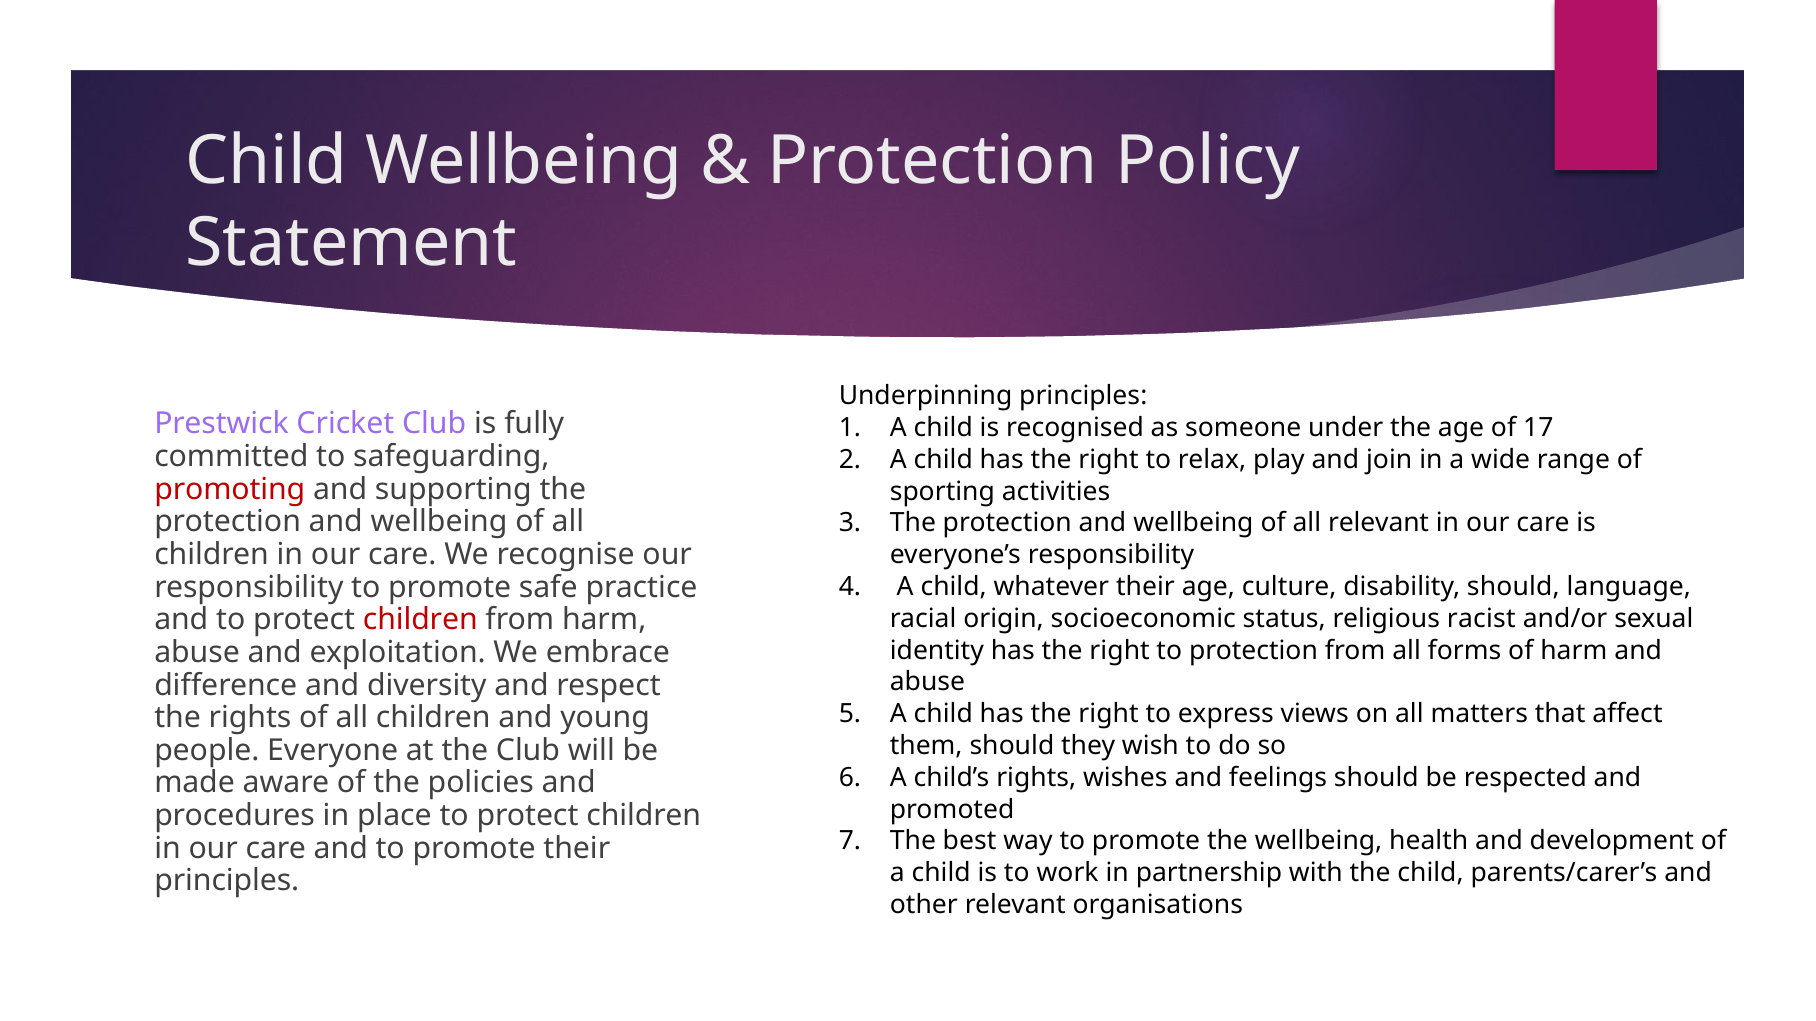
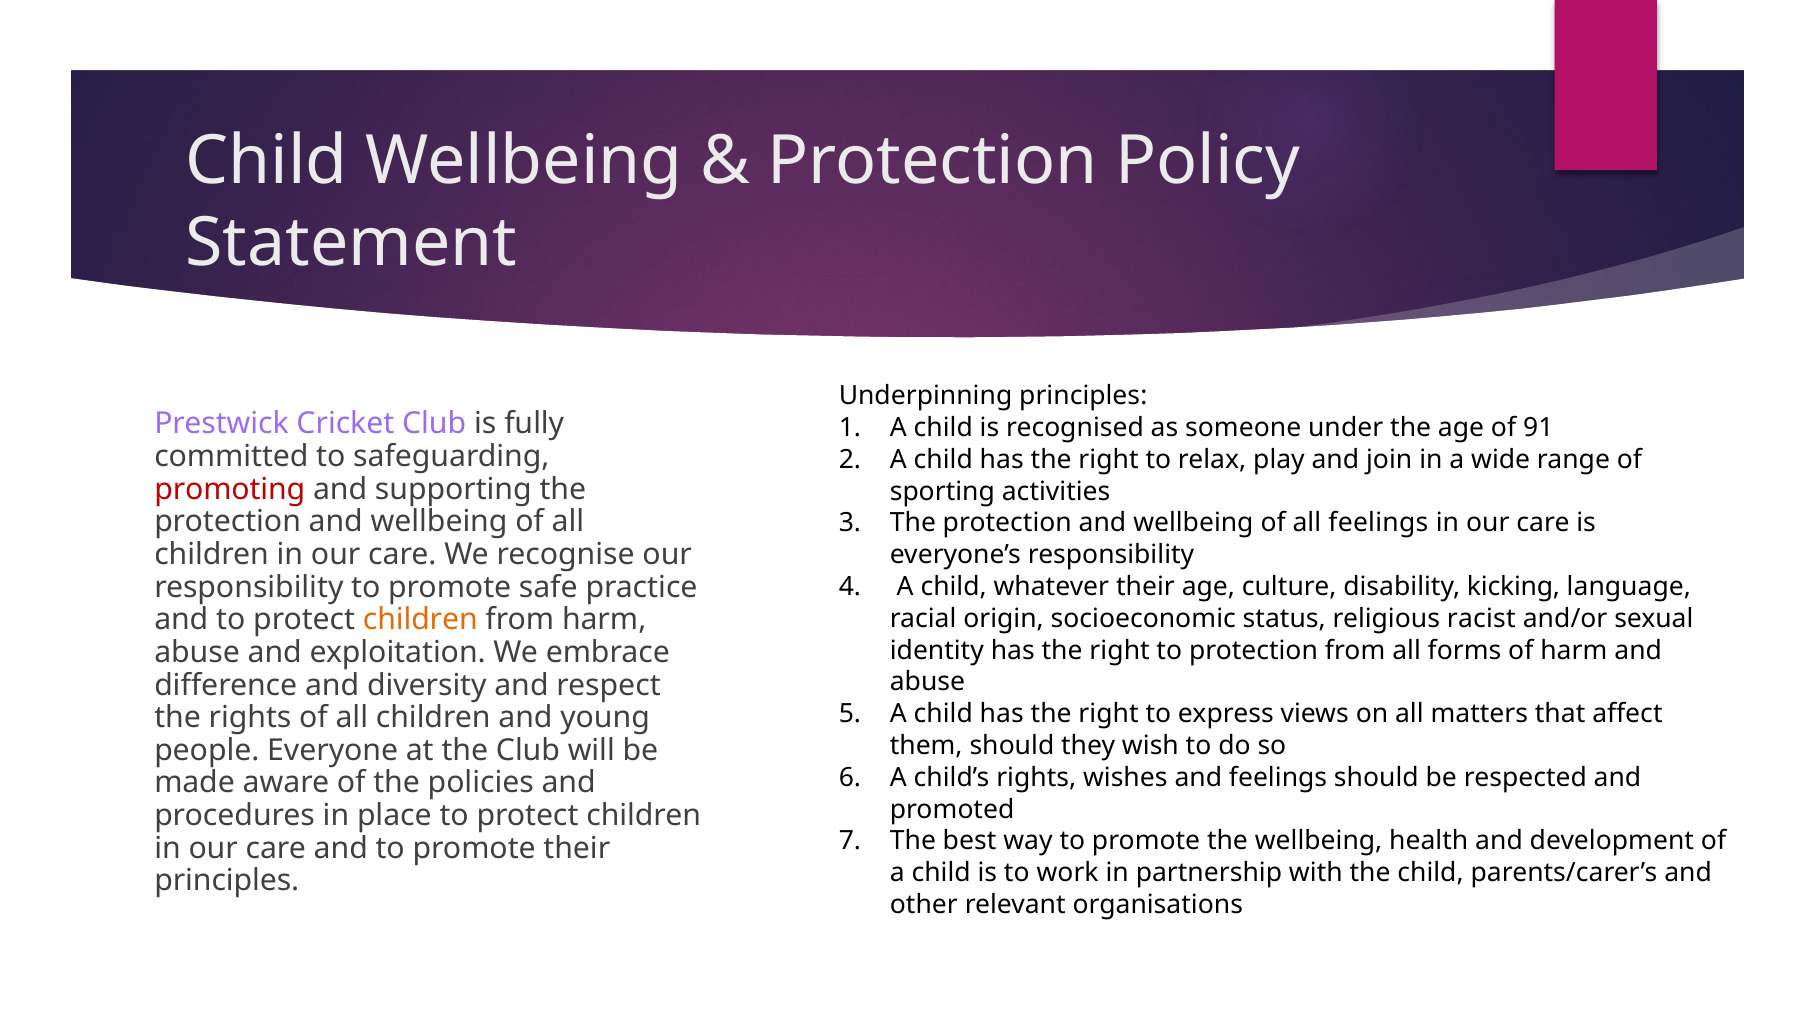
17: 17 -> 91 (1538, 428)
all relevant: relevant -> feelings (1378, 524)
disability should: should -> kicking (1514, 587)
children colour: red -> orange (420, 620)
